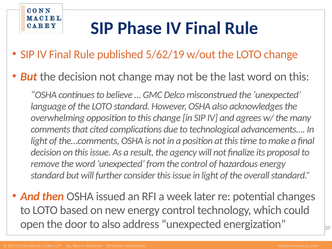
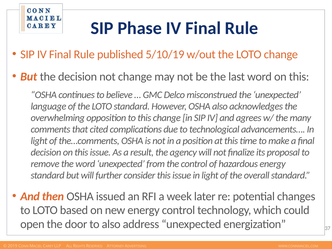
5/62/19: 5/62/19 -> 5/10/19 (165, 54)
